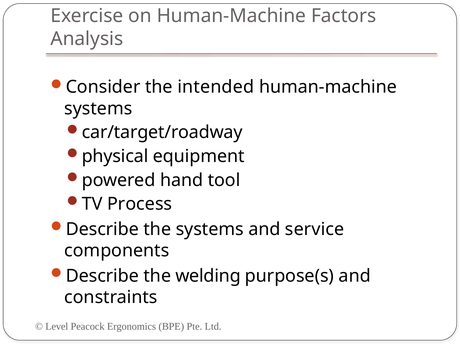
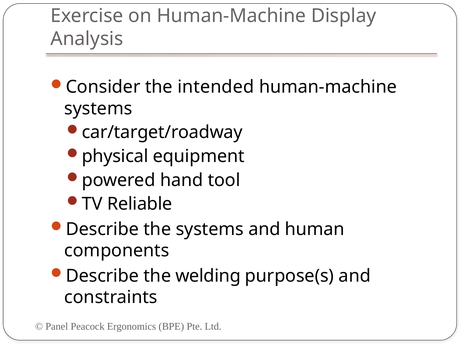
Factors: Factors -> Display (344, 16)
Process: Process -> Reliable (140, 204)
service: service -> human (315, 229)
Level: Level -> Panel (57, 327)
